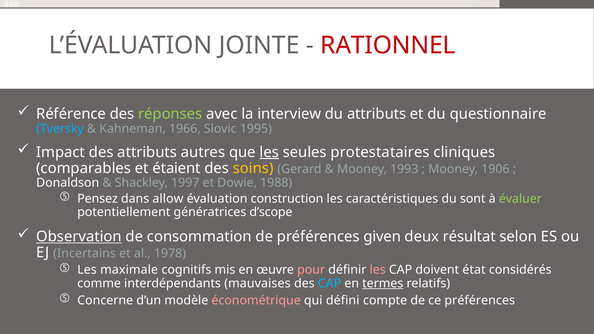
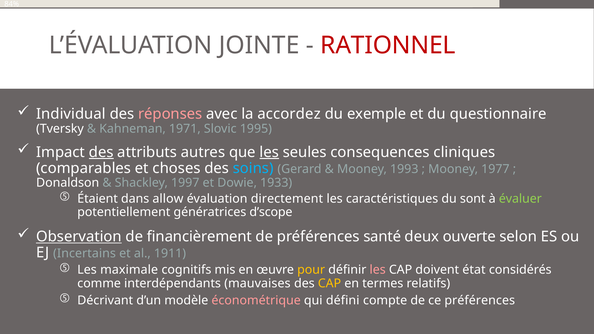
Référence: Référence -> Individual (71, 114)
réponses colour: light green -> pink (170, 114)
interview: interview -> accordez (289, 114)
du attributs: attributs -> exemple (377, 114)
Tversky colour: light blue -> white (60, 129)
1966: 1966 -> 1971 (185, 129)
des underline: none -> present (101, 152)
protestataires: protestataires -> consequences (380, 152)
étaient: étaient -> choses (177, 168)
soins colour: yellow -> light blue (253, 168)
1906: 1906 -> 1977 (495, 169)
1988: 1988 -> 1933 (276, 183)
Pensez: Pensez -> Étaient (98, 199)
construction: construction -> directement (287, 199)
consommation: consommation -> financièrement (199, 237)
given: given -> santé (382, 237)
résultat: résultat -> ouverte (469, 237)
1978: 1978 -> 1911 (170, 254)
pour colour: pink -> yellow (311, 270)
CAP colour: light blue -> yellow (329, 283)
termes underline: present -> none (383, 283)
Concerne: Concerne -> Décrivant (105, 300)
